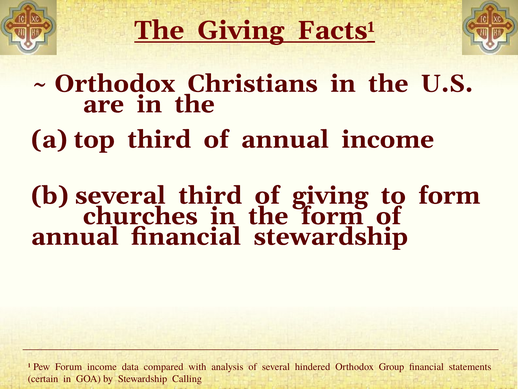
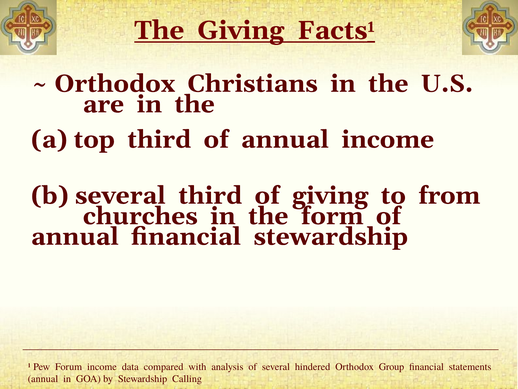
to form: form -> from (449, 195)
certain: certain -> annual (43, 378)
